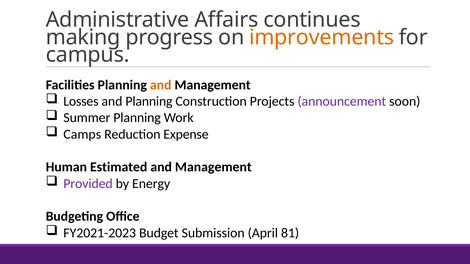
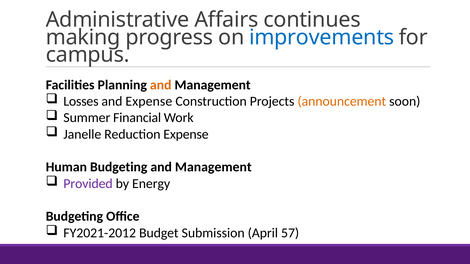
improvements colour: orange -> blue (322, 37)
and Planning: Planning -> Expense (149, 102)
announcement colour: purple -> orange (342, 102)
Summer Planning: Planning -> Financial (137, 118)
Camps: Camps -> Janelle (82, 134)
Human Estimated: Estimated -> Budgeting (119, 167)
FY2021-2023: FY2021-2023 -> FY2021-2012 (100, 233)
81: 81 -> 57 (290, 233)
